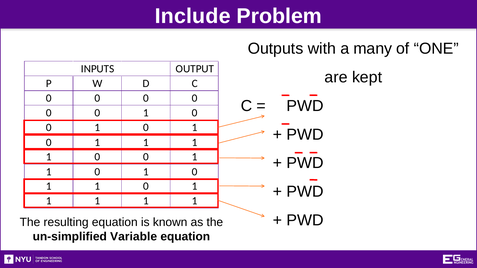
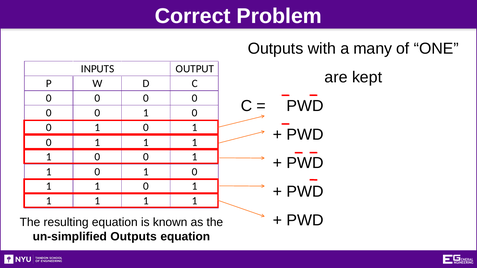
Include: Include -> Correct (193, 16)
un-simplified Variable: Variable -> Outputs (134, 237)
